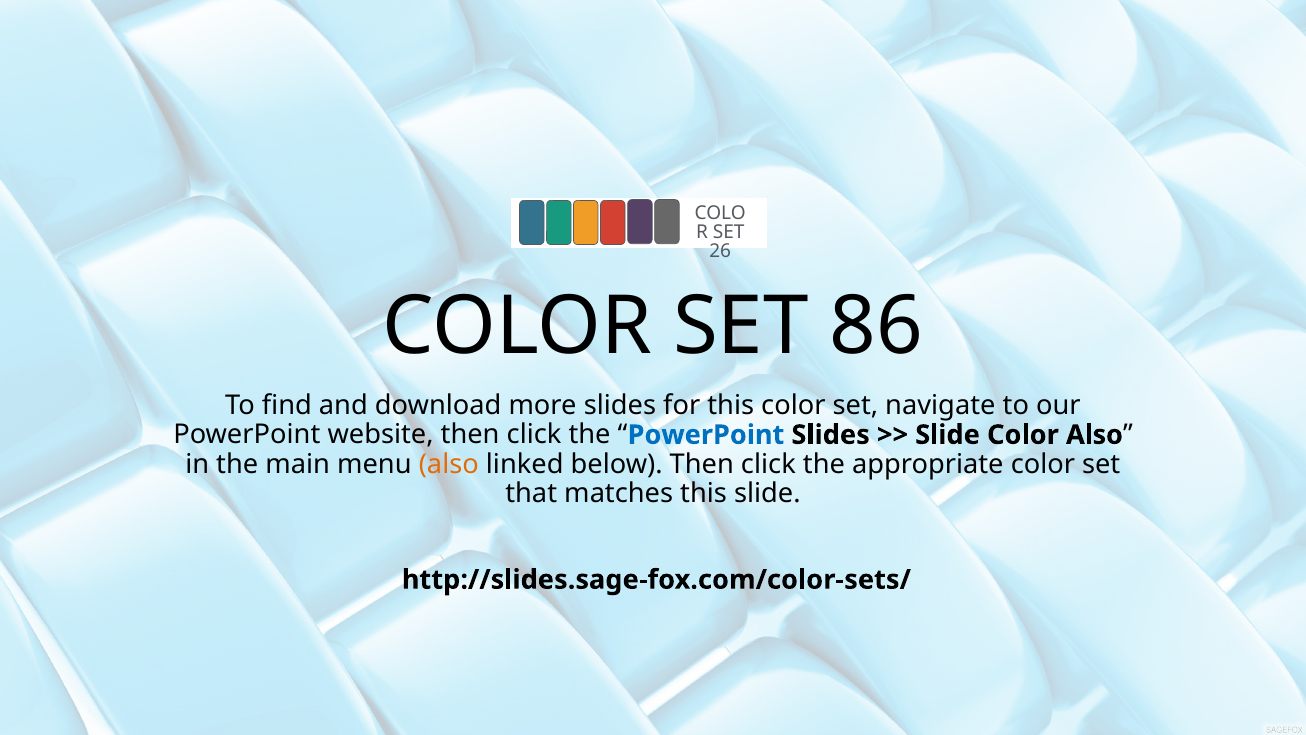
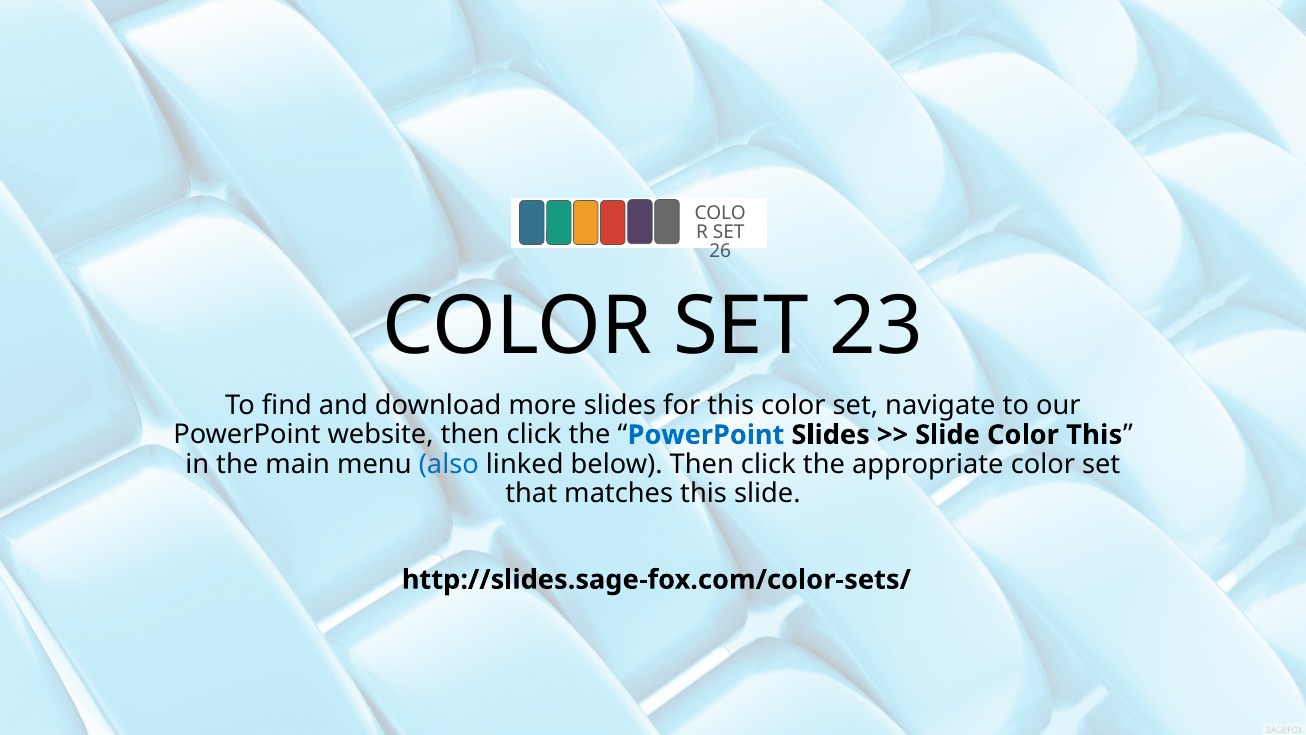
86: 86 -> 23 (877, 326)
Color Also: Also -> This (1094, 435)
also colour: orange -> blue (449, 464)
